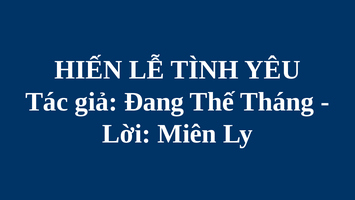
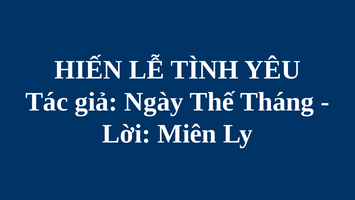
Đang: Đang -> Ngày (154, 102)
